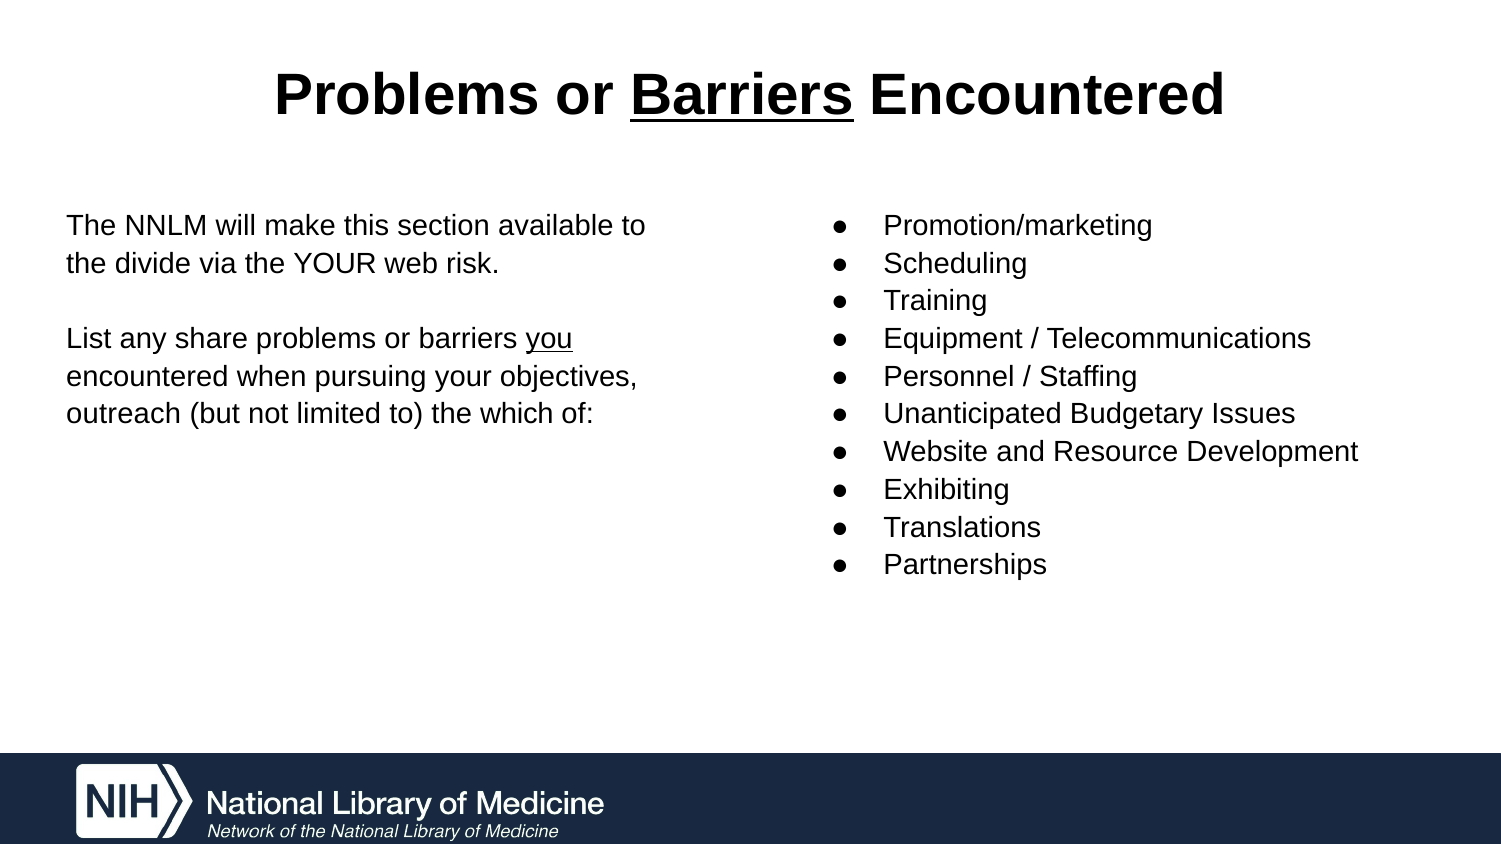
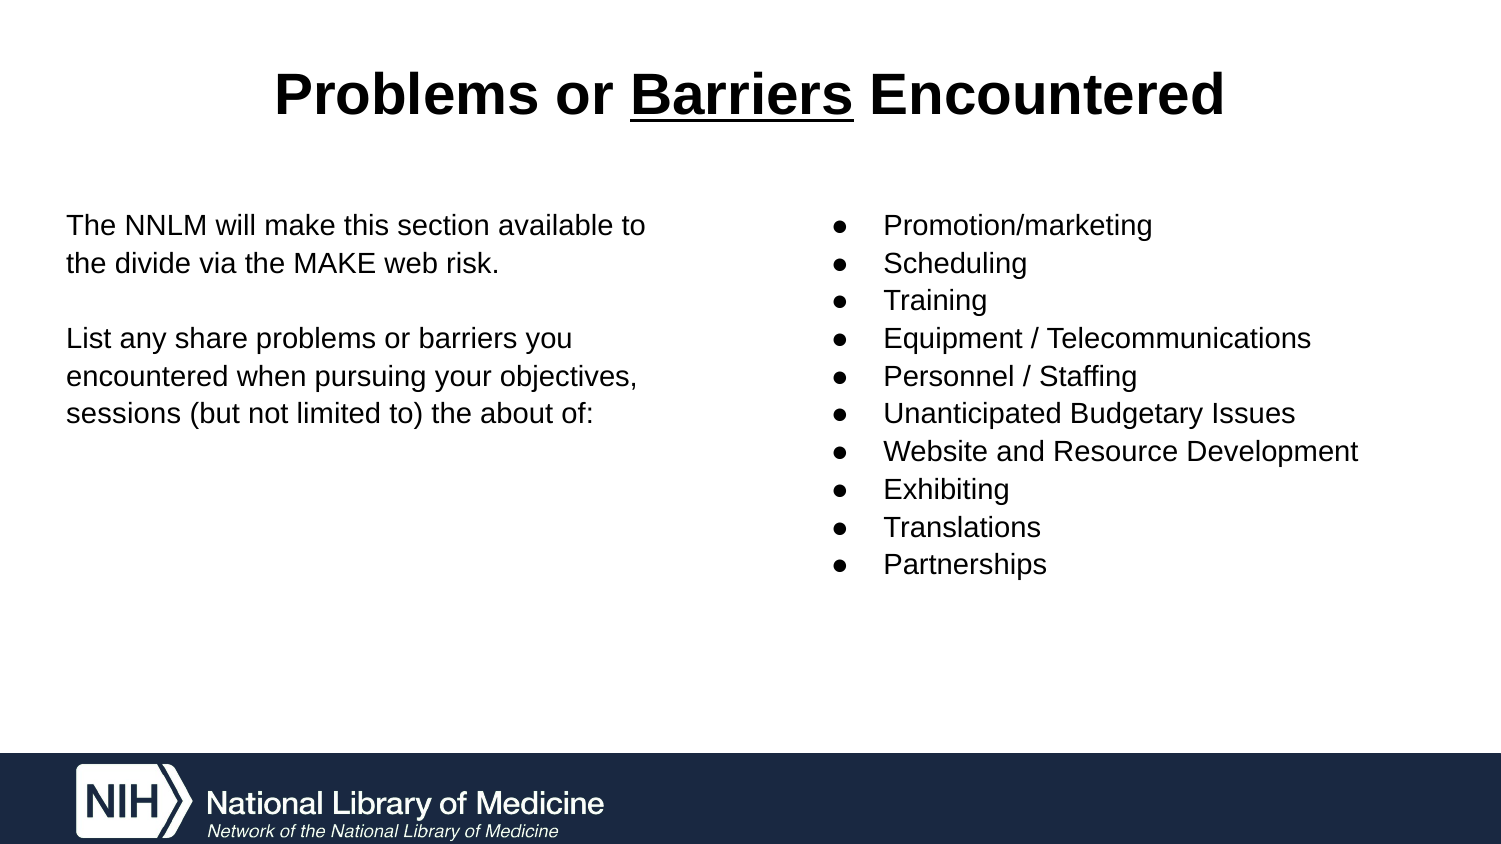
the YOUR: YOUR -> MAKE (335, 264)
you underline: present -> none (549, 339)
outreach: outreach -> sessions (124, 414)
which: which -> about (517, 414)
